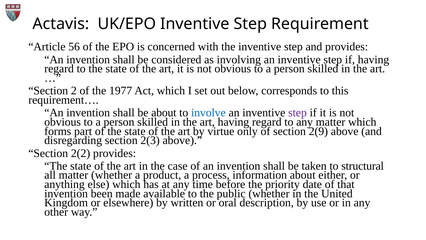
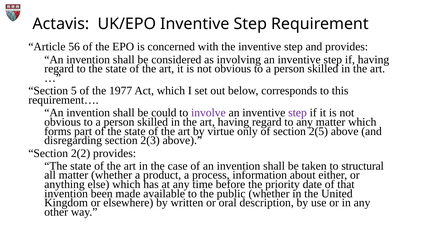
2: 2 -> 5 (74, 91)
be about: about -> could (164, 113)
involve colour: blue -> purple (208, 113)
2(9: 2(9 -> 2(5 (318, 131)
